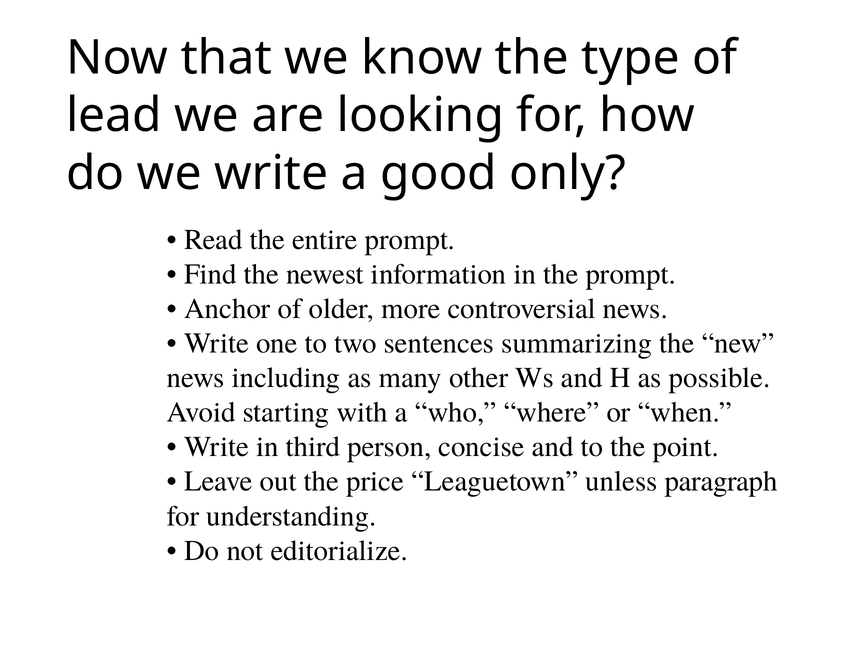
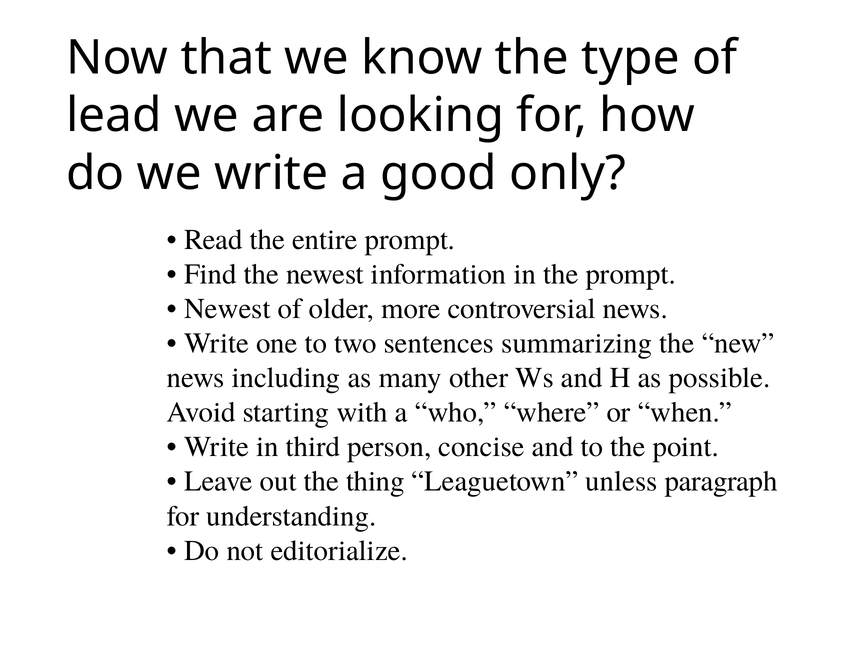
Anchor: Anchor -> Newest (227, 309)
price: price -> thing (375, 481)
